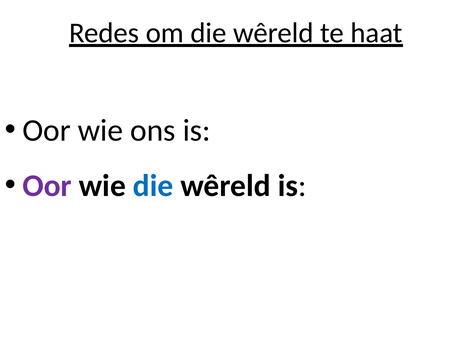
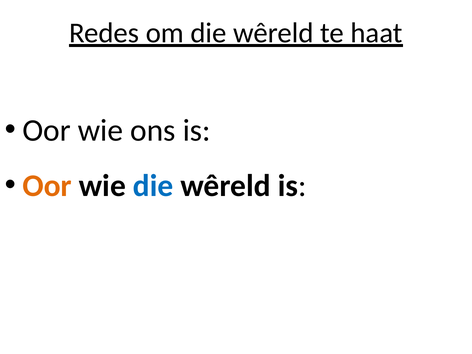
Oor colour: purple -> orange (47, 186)
